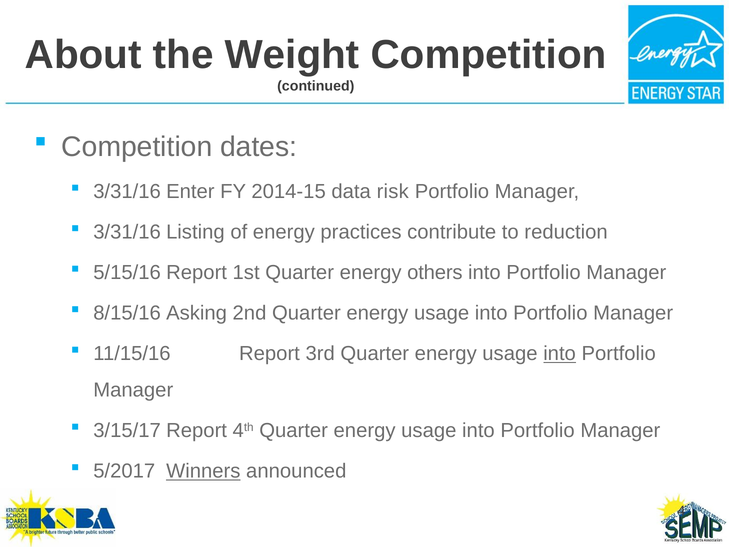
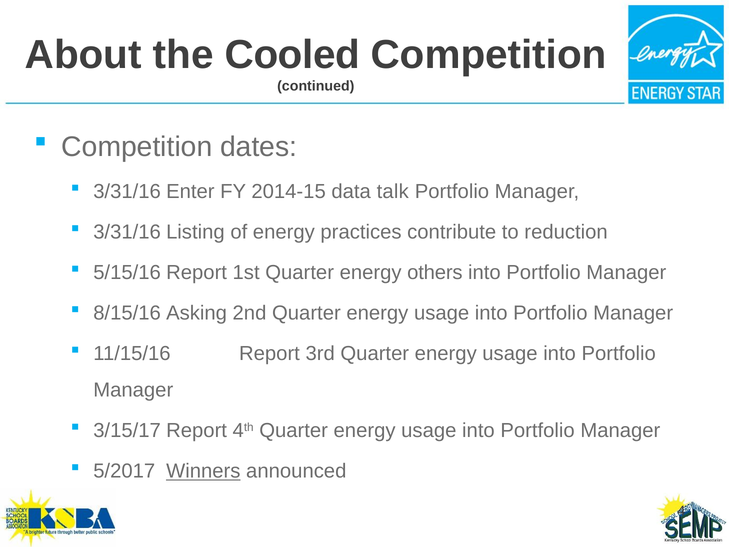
Weight: Weight -> Cooled (292, 55)
risk: risk -> talk (393, 192)
into underline: present -> none (560, 354)
